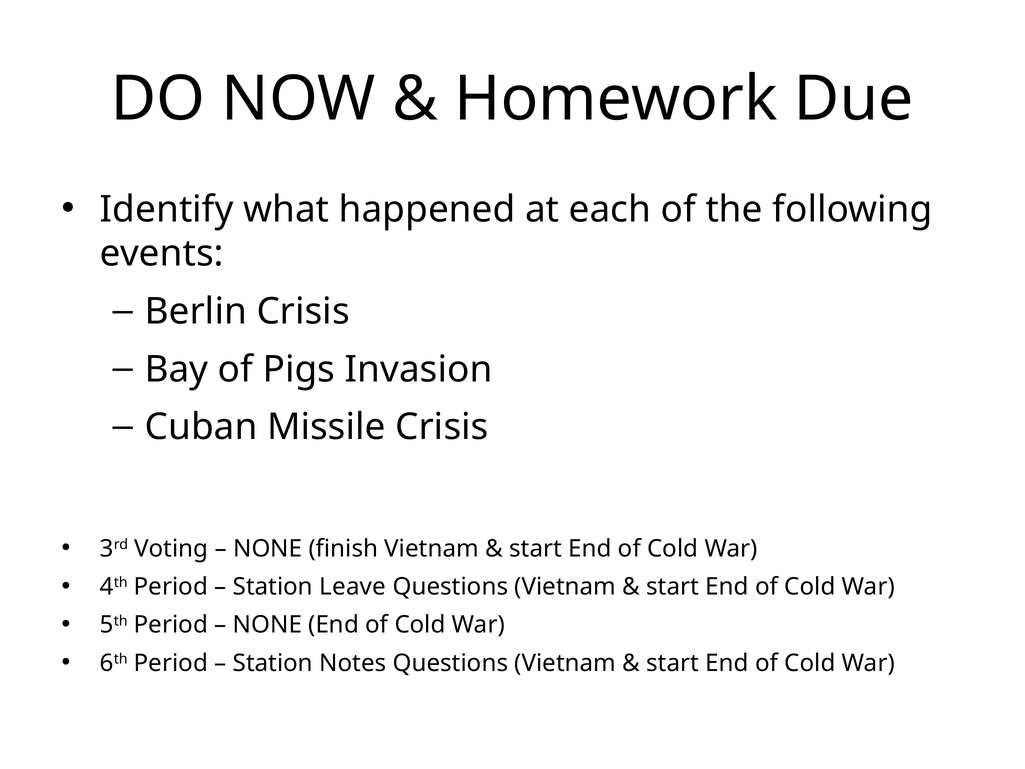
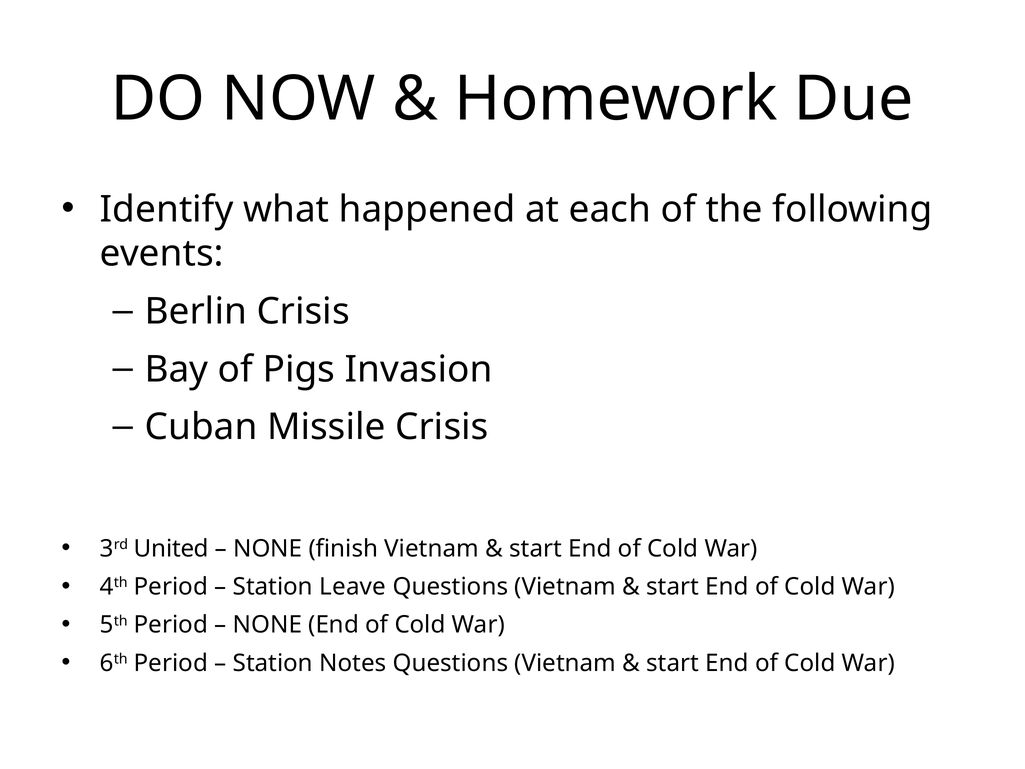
Voting: Voting -> United (171, 548)
